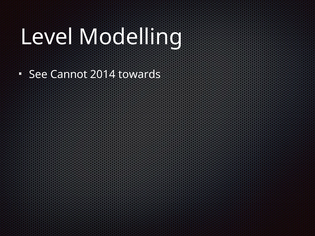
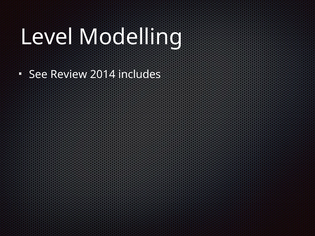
Cannot: Cannot -> Review (69, 74)
towards: towards -> includes (139, 74)
